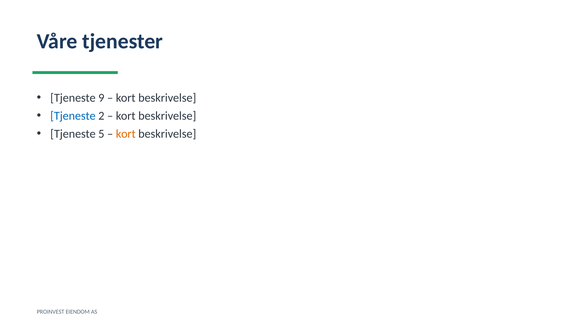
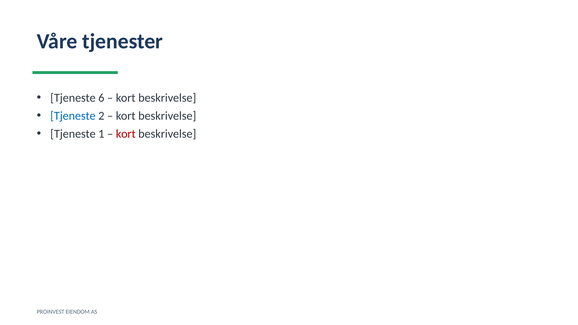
9: 9 -> 6 (101, 98)
5: 5 -> 1 (101, 134)
kort colour: orange -> red (126, 134)
